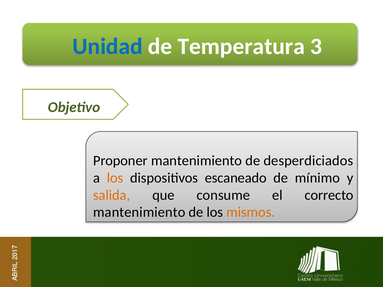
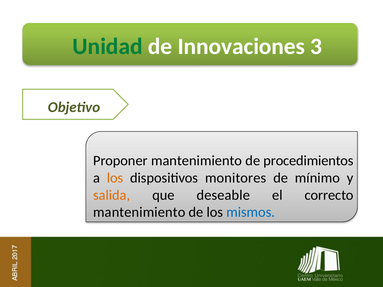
Unidad colour: blue -> green (108, 46)
Temperatura: Temperatura -> Innovaciones (241, 46)
desperdiciados: desperdiciados -> procedimientos (309, 161)
escaneado: escaneado -> monitores (236, 178)
consume: consume -> deseable (223, 195)
mismos colour: orange -> blue (251, 212)
